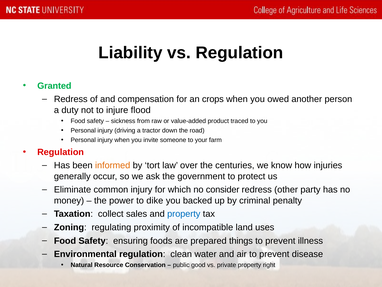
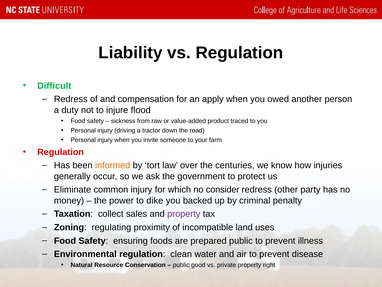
Granted: Granted -> Difficult (54, 86)
crops: crops -> apply (213, 99)
property colour: blue -> purple (184, 214)
prepared things: things -> public (241, 240)
